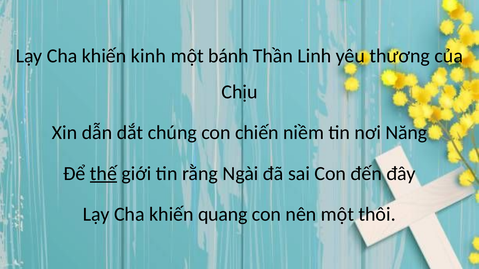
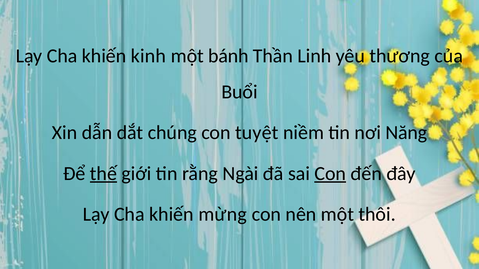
Chịu: Chịu -> Buổi (240, 92)
chiến: chiến -> tuyệt (257, 133)
Con underline: none -> present (330, 174)
quang: quang -> mừng (223, 215)
